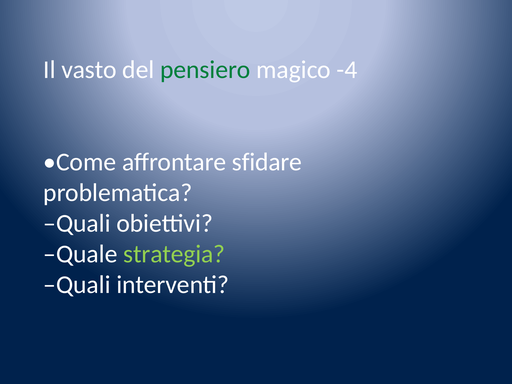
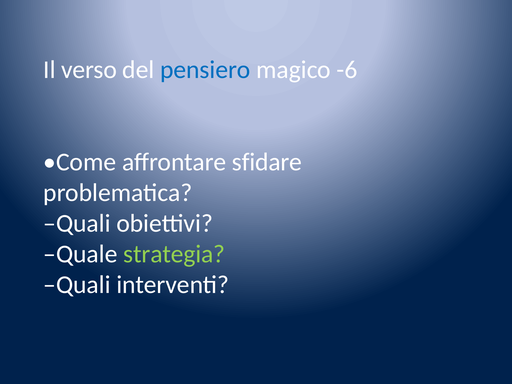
vasto: vasto -> verso (89, 70)
pensiero colour: green -> blue (205, 70)
-4: -4 -> -6 (347, 70)
